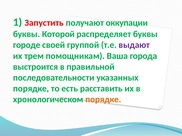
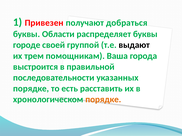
Запустить: Запустить -> Привезен (44, 23)
оккупации: оккупации -> добраться (127, 23)
Которой: Которой -> Области (58, 34)
выдают colour: purple -> black (134, 45)
